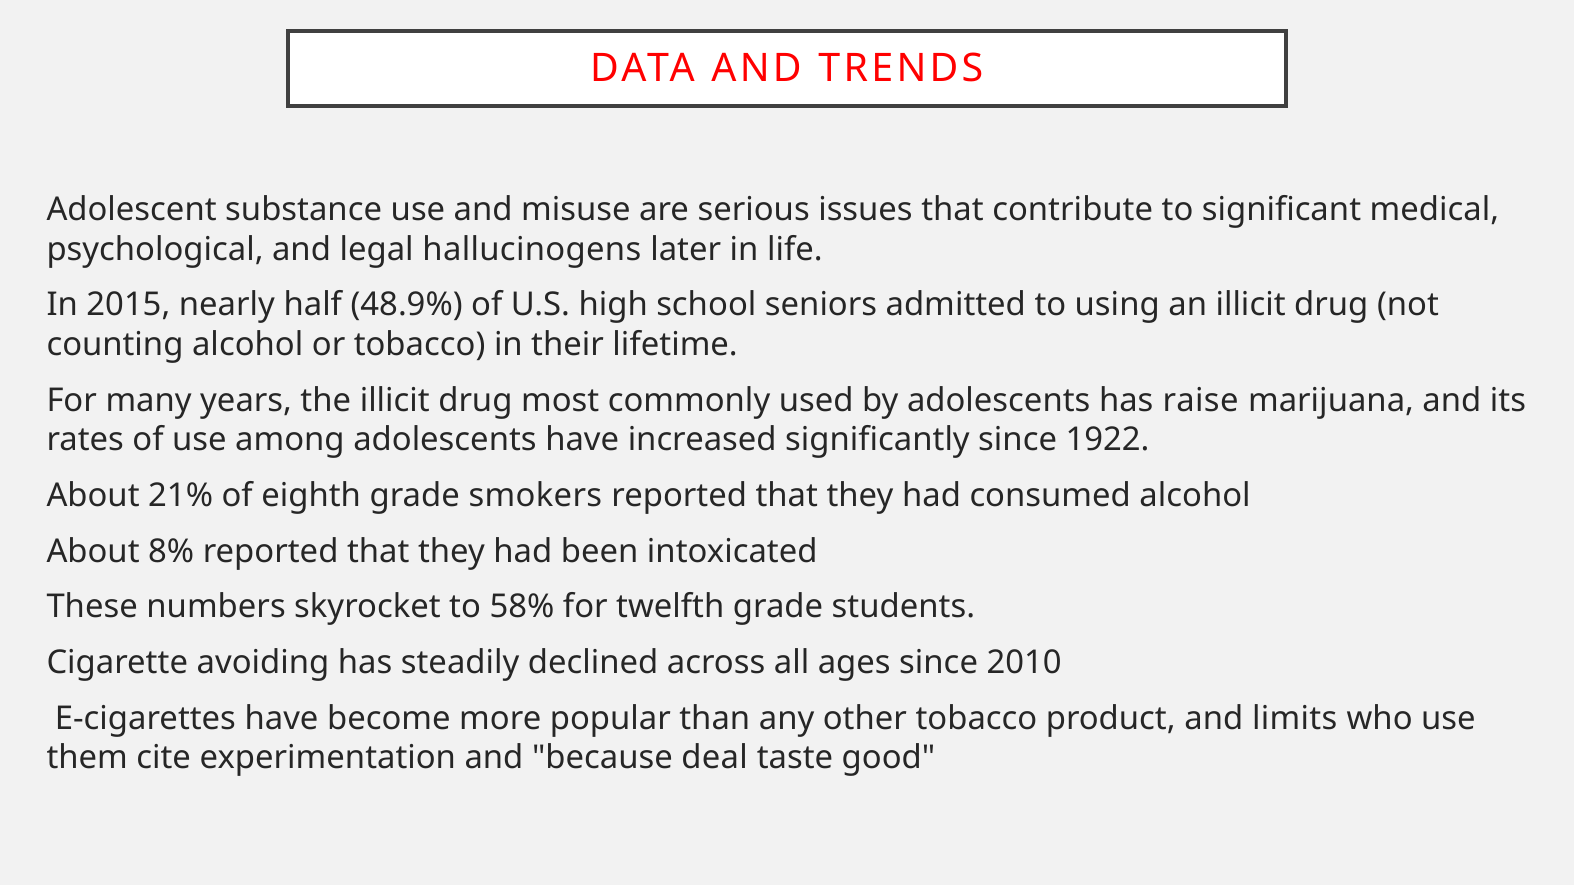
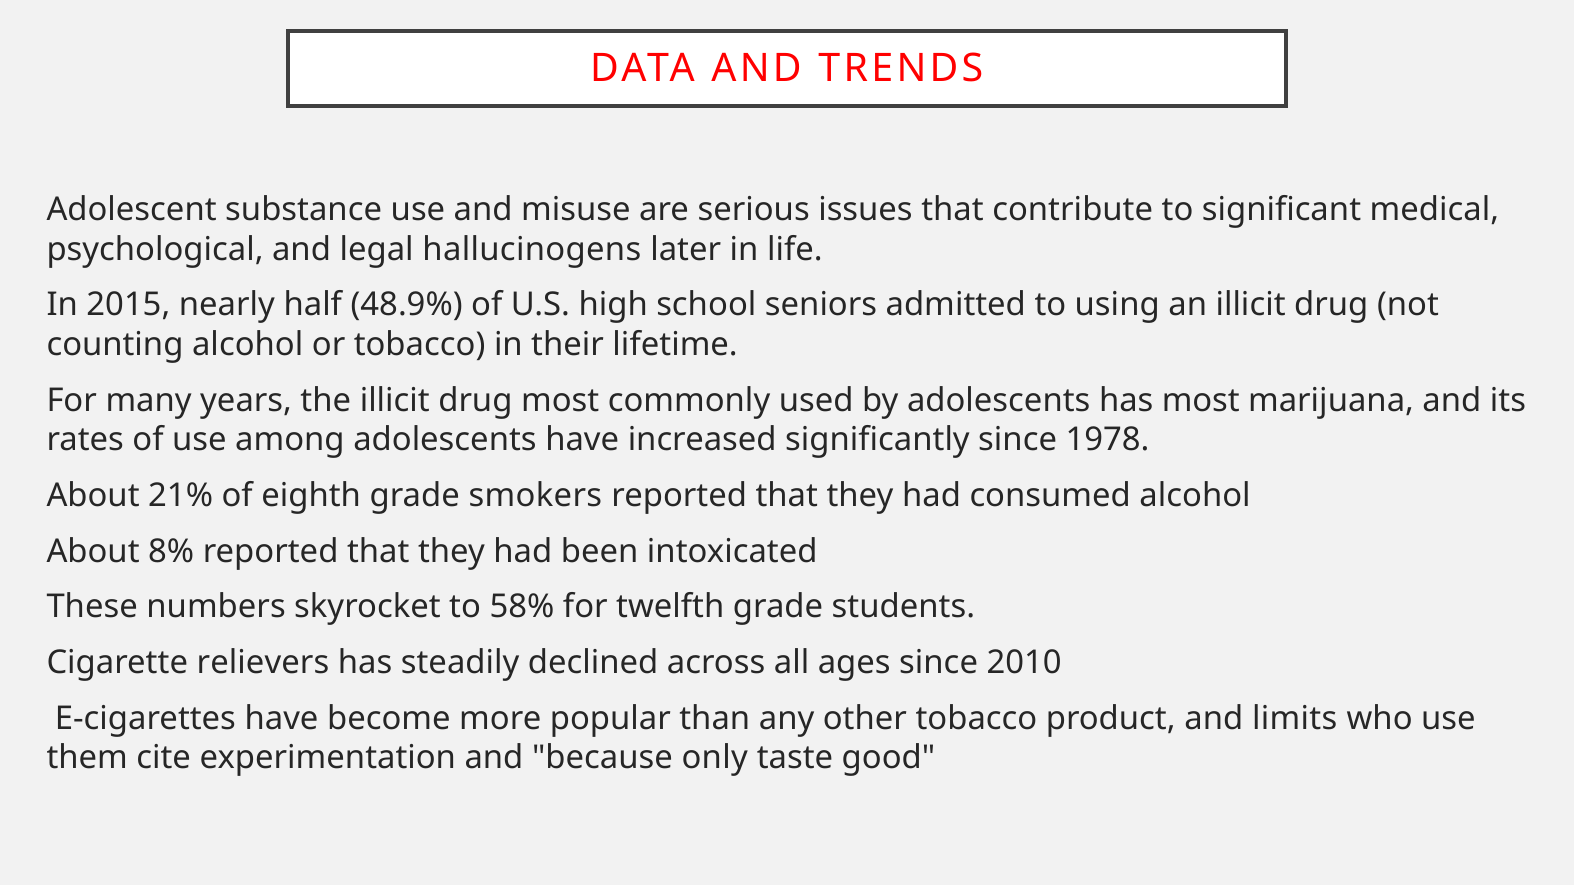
has raise: raise -> most (1201, 400)
1922: 1922 -> 1978 (1107, 440)
avoiding: avoiding -> relievers (263, 663)
deal: deal -> only (715, 758)
